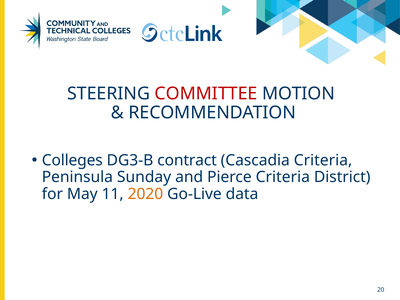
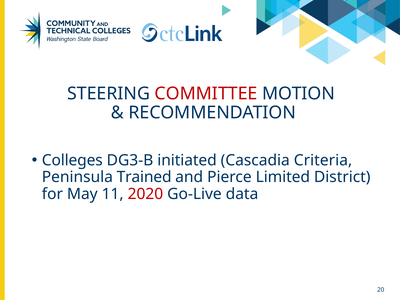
contract: contract -> initiated (187, 160)
Sunday: Sunday -> Trained (144, 177)
Pierce Criteria: Criteria -> Limited (283, 177)
2020 colour: orange -> red (145, 194)
